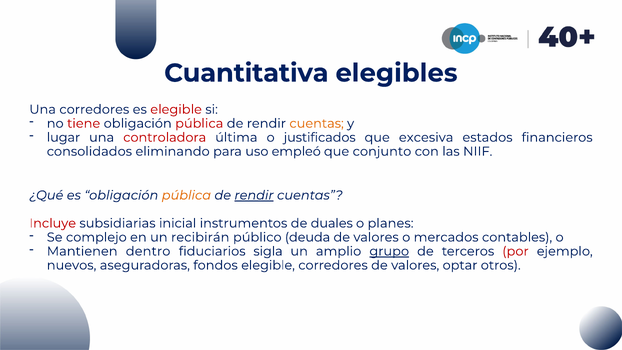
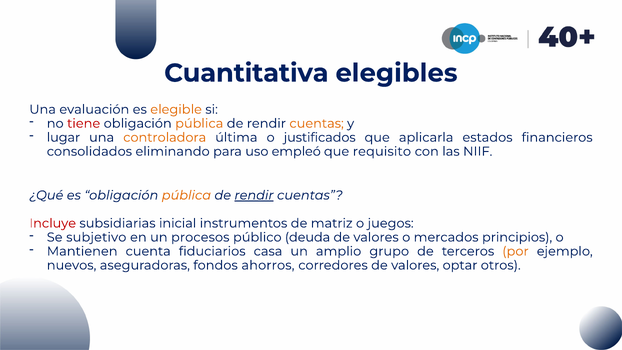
Una corredores: corredores -> evaluación (94, 109)
elegible colour: red -> orange (176, 109)
pública colour: red -> orange (199, 123)
controladora colour: red -> orange (165, 137)
excesiva: excesiva -> aplicarla (426, 137)
conjunto: conjunto -> requisito (382, 151)
duales: duales -> matriz (332, 223)
planes: planes -> juegos (391, 223)
complejo: complejo -> subjetivo (96, 237)
recibirán: recibirán -> procesos (200, 237)
contables: contables -> principios (517, 237)
dentro: dentro -> cuenta (148, 251)
sigla: sigla -> casa (268, 251)
grupo underline: present -> none (389, 251)
por colour: red -> orange (515, 251)
fondos elegible: elegible -> ahorros (268, 265)
